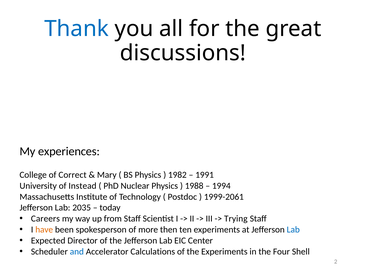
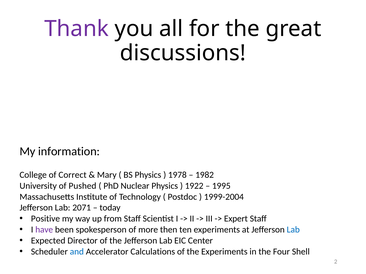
Thank colour: blue -> purple (77, 29)
experiences: experiences -> information (69, 152)
1982: 1982 -> 1978 (177, 175)
1991: 1991 -> 1982 (205, 175)
Instead: Instead -> Pushed (83, 186)
1988: 1988 -> 1922 (194, 186)
1994: 1994 -> 1995 (221, 186)
1999-2061: 1999-2061 -> 1999-2004 (224, 197)
2035: 2035 -> 2071 (82, 208)
Careers: Careers -> Positive (45, 219)
Trying: Trying -> Expert (236, 219)
have colour: orange -> purple (44, 230)
